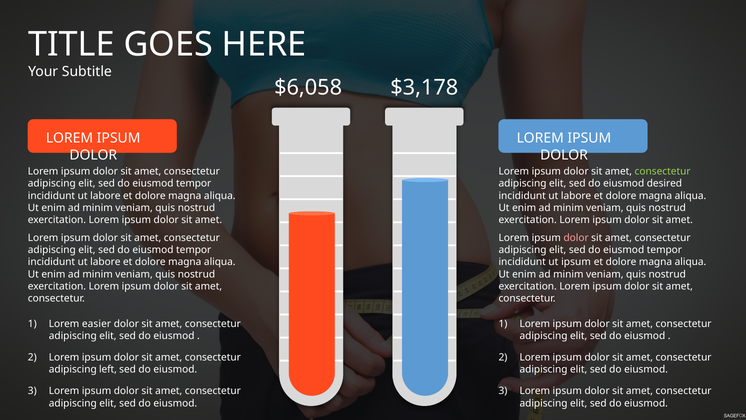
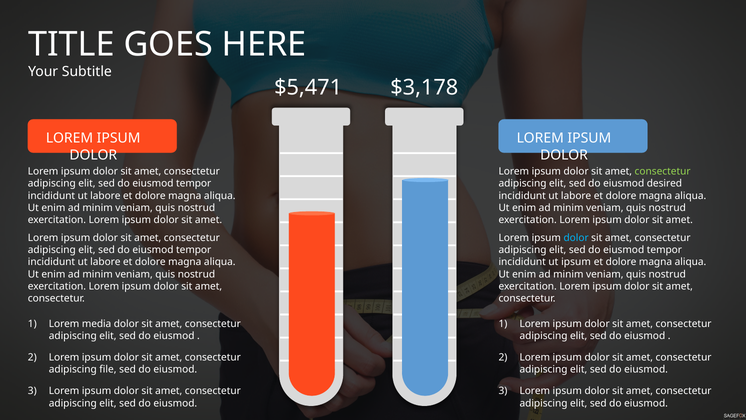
$6,058: $6,058 -> $5,471 (308, 87)
dolor colour: pink -> light blue (576, 238)
easier: easier -> media (97, 324)
left: left -> file (108, 369)
